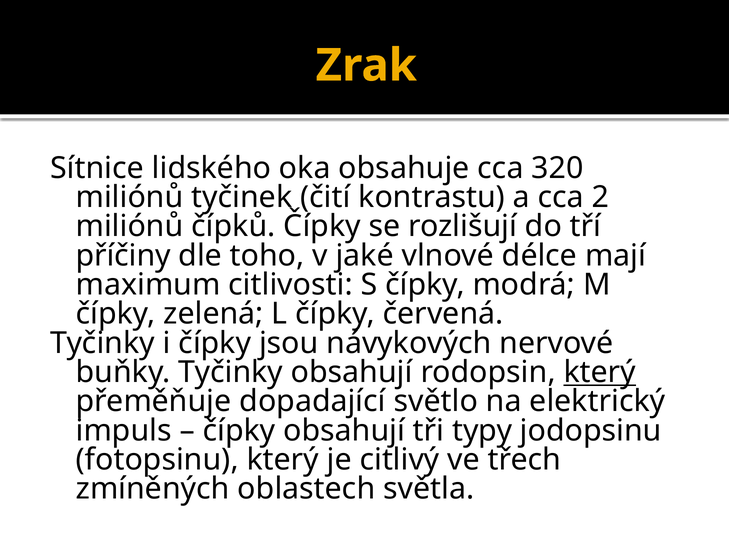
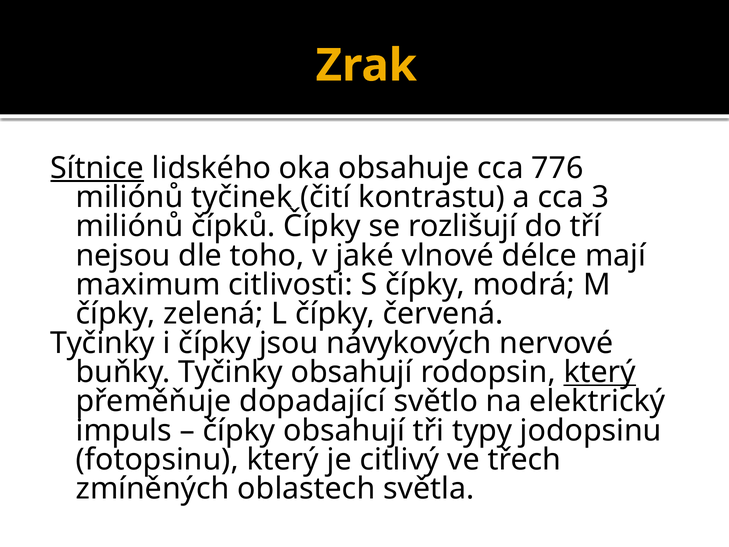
Sítnice underline: none -> present (97, 168)
320: 320 -> 776 (558, 168)
2: 2 -> 3 (601, 197)
příčiny: příčiny -> nejsou (123, 255)
